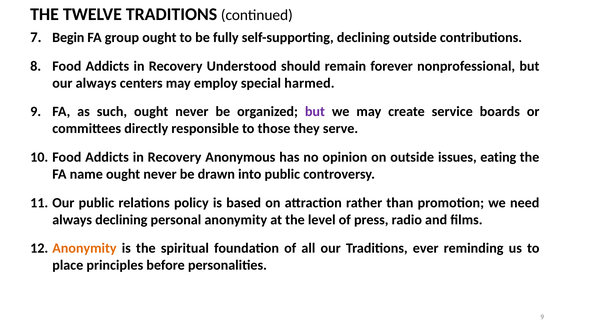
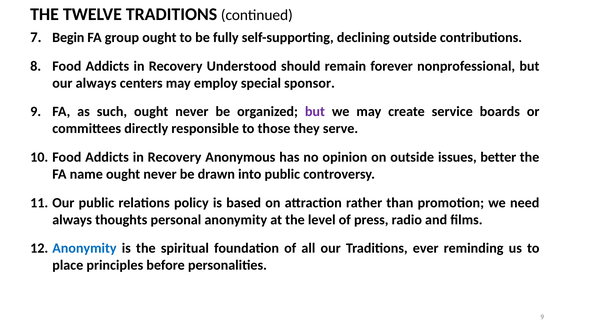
harmed: harmed -> sponsor (309, 83)
eating: eating -> better (498, 157)
always declining: declining -> thoughts (121, 219)
Anonymity colour: orange -> blue (84, 248)
